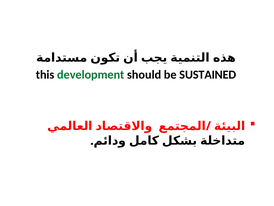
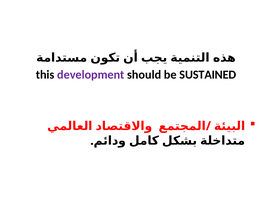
development colour: green -> purple (91, 75)
